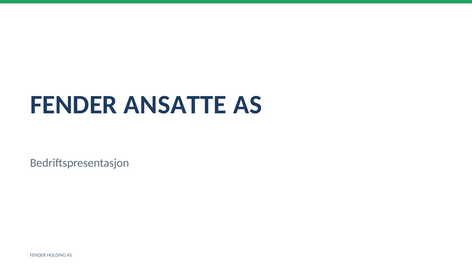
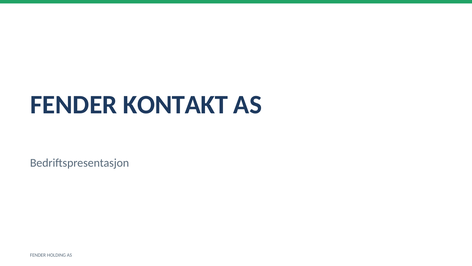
ANSATTE: ANSATTE -> KONTAKT (175, 105)
